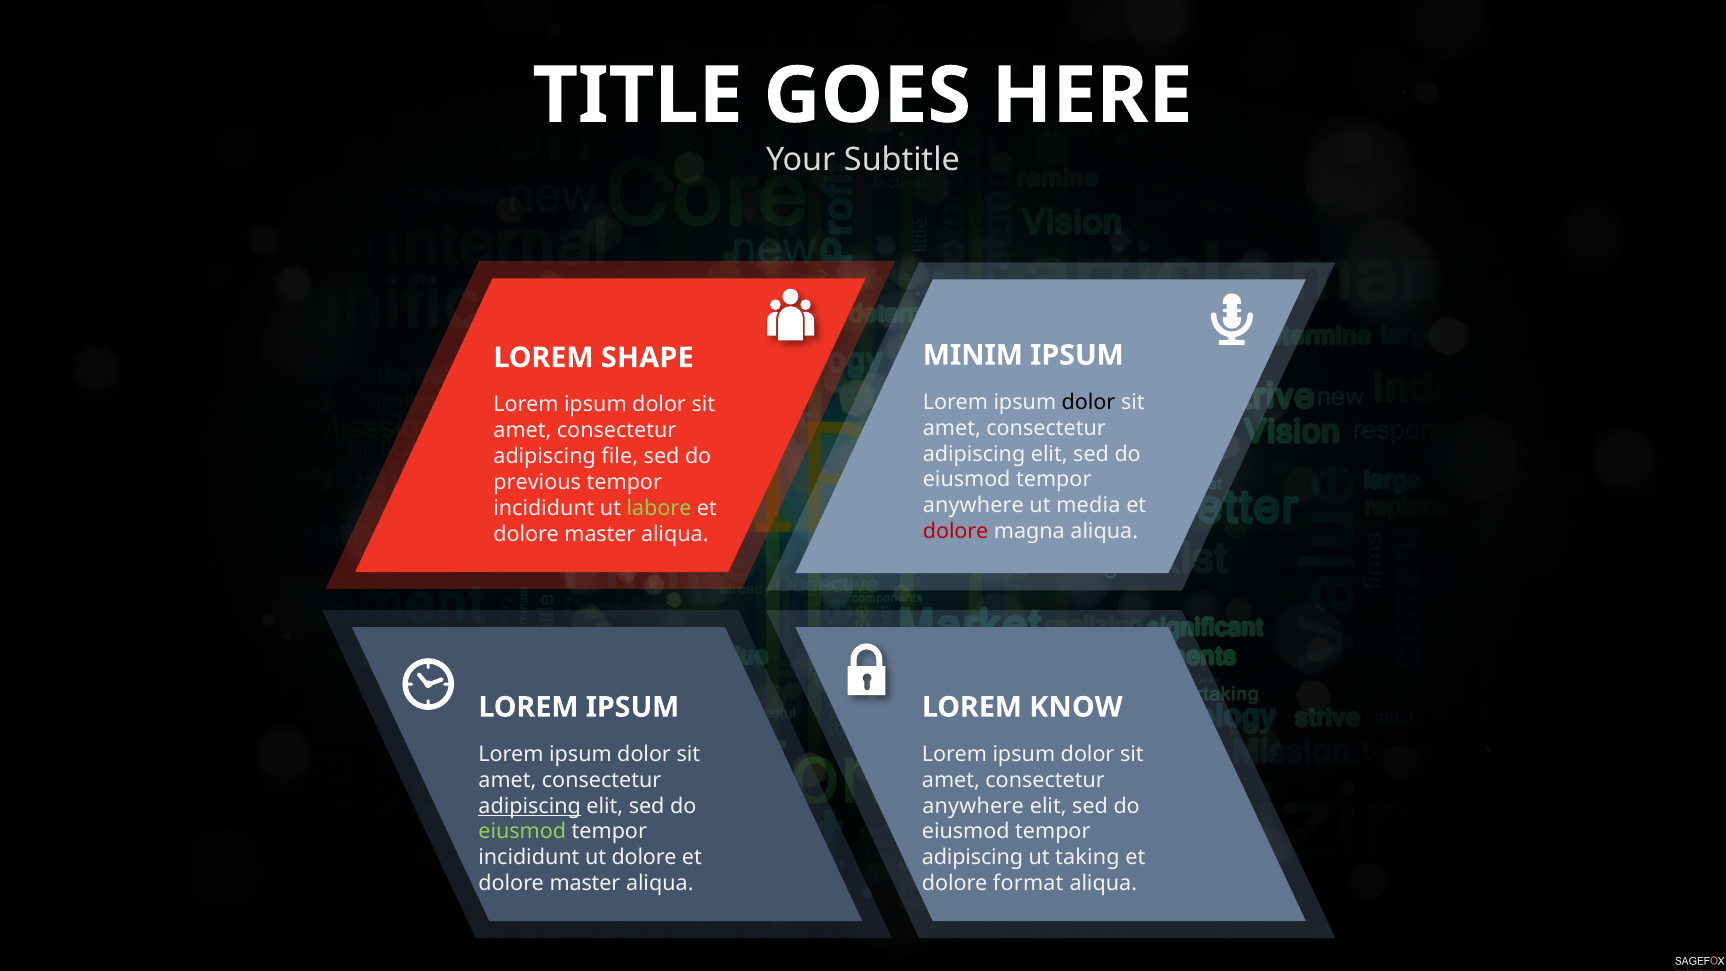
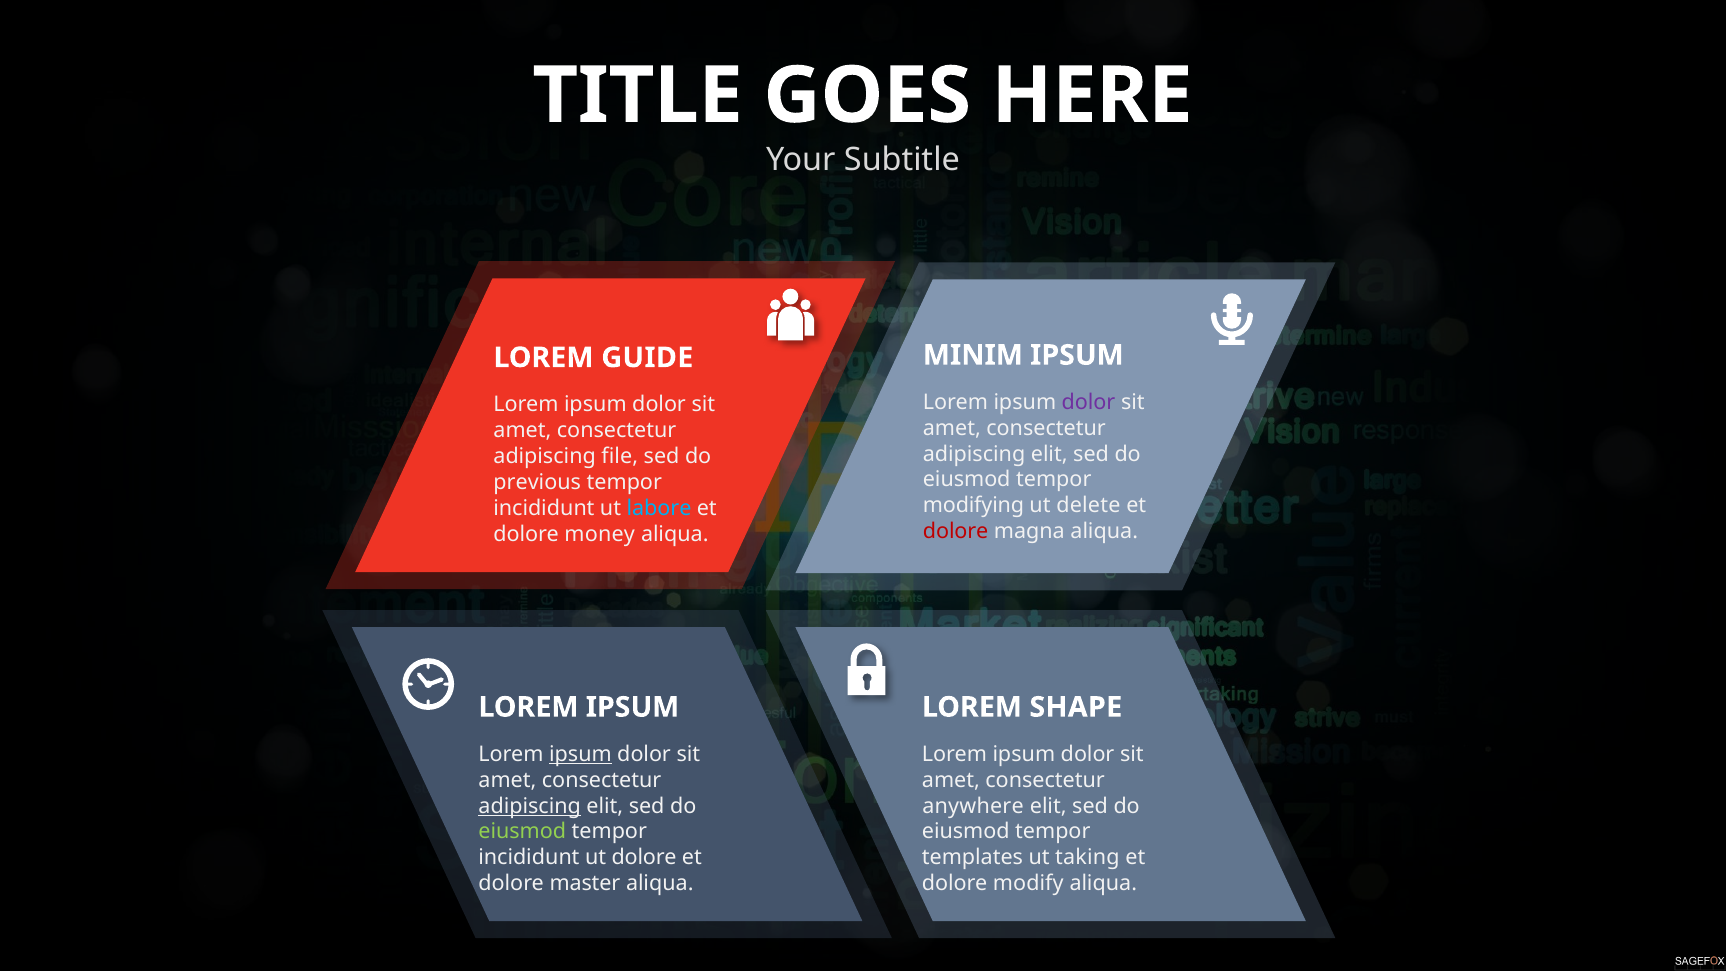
SHAPE: SHAPE -> GUIDE (647, 358)
dolor colour: black -> purple (1088, 402)
anywhere: anywhere -> modifying (973, 506)
media: media -> delete (1088, 506)
labore colour: light green -> light blue (659, 508)
master: master -> money (600, 534)
KNOW: KNOW -> SHAPE (1076, 707)
ipsum underline: none -> present (580, 754)
adipiscing: adipiscing -> templates (972, 858)
format: format -> modify (1028, 883)
